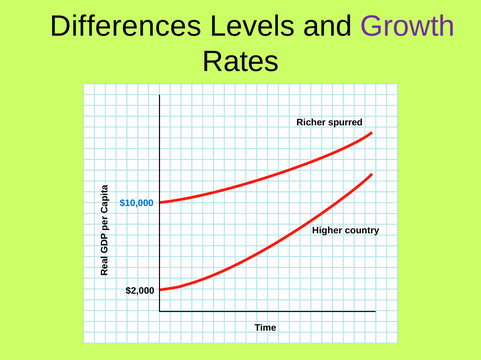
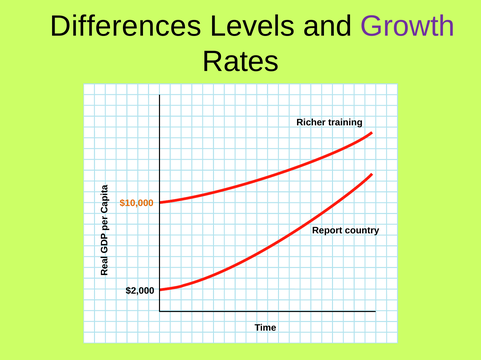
spurred: spurred -> training (345, 123)
$10,000 colour: blue -> orange (137, 203)
Higher: Higher -> Report (327, 231)
